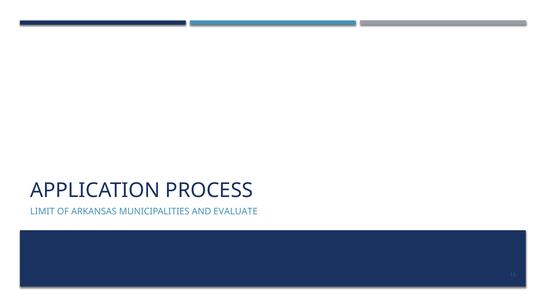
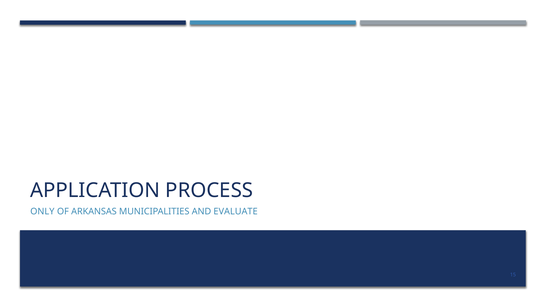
LIMIT: LIMIT -> ONLY (42, 212)
